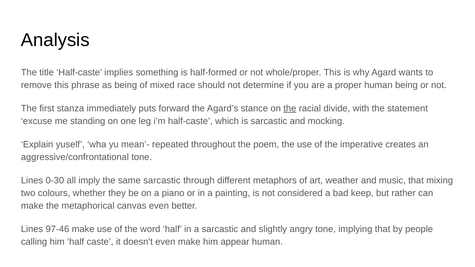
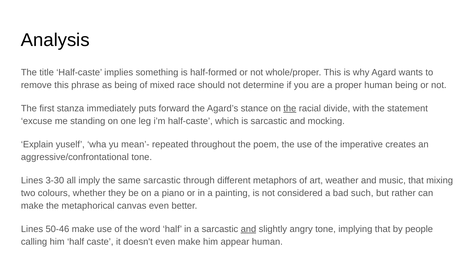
0-30: 0-30 -> 3-30 (55, 180)
keep: keep -> such (362, 193)
97-46: 97-46 -> 50-46 (57, 229)
and underline: none -> present (248, 229)
